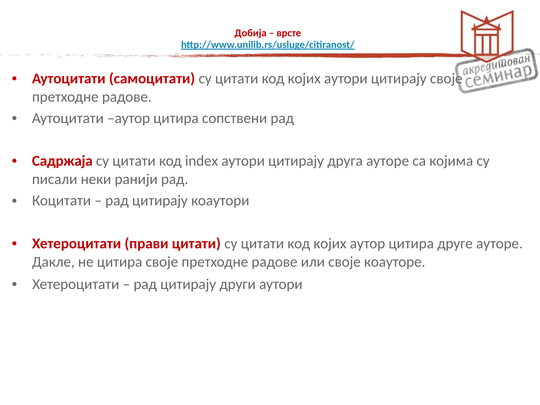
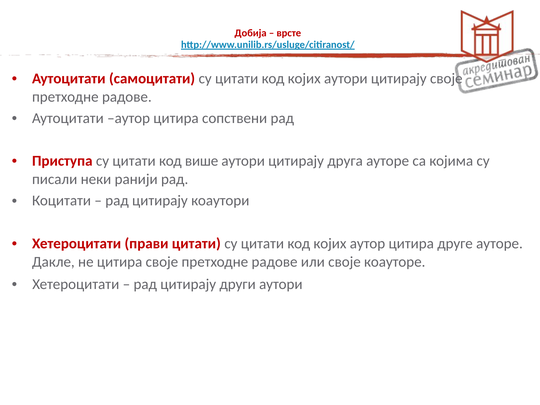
Садржаја: Садржаја -> Приступа (62, 161)
index: index -> више (202, 161)
